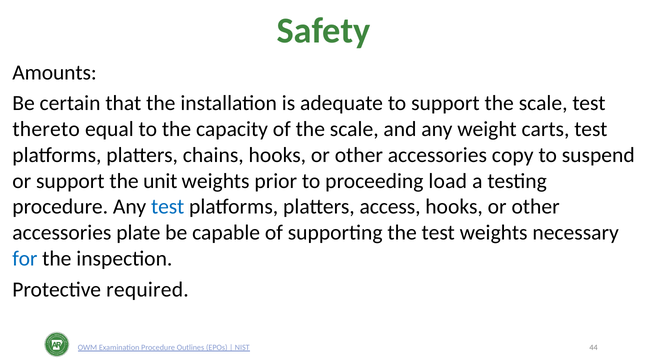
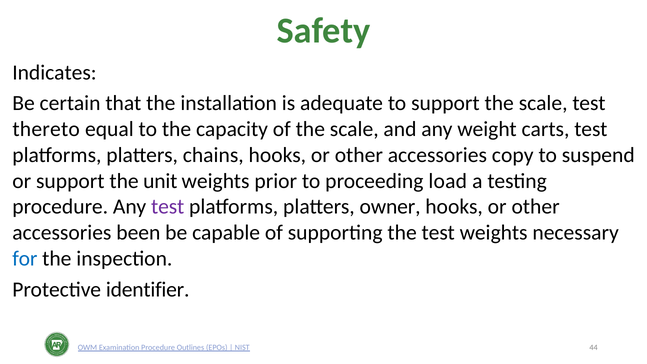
Amounts: Amounts -> Indicates (54, 72)
test colour: blue -> purple (168, 207)
access: access -> owner (390, 207)
plate: plate -> been (138, 233)
required: required -> identifier (148, 289)
